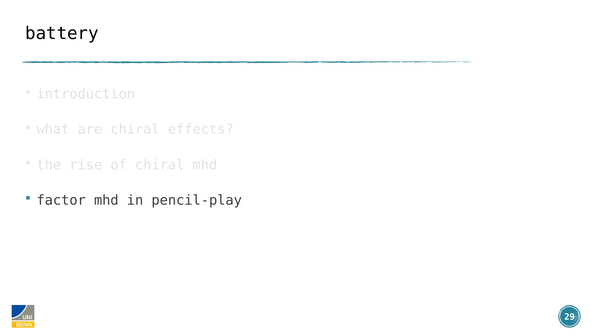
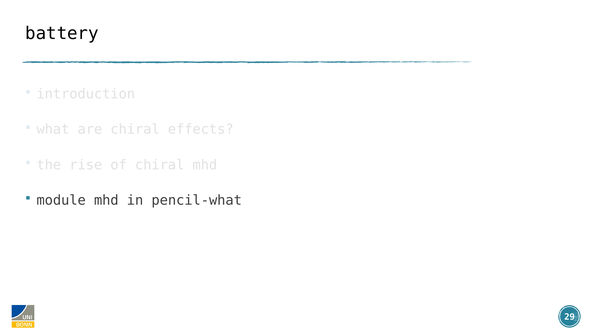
factor: factor -> module (61, 200)
pencil-play: pencil-play -> pencil-what (197, 200)
